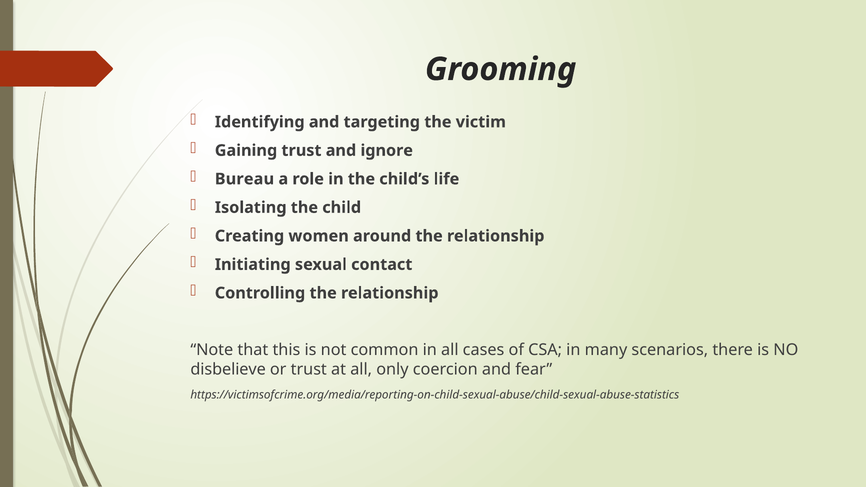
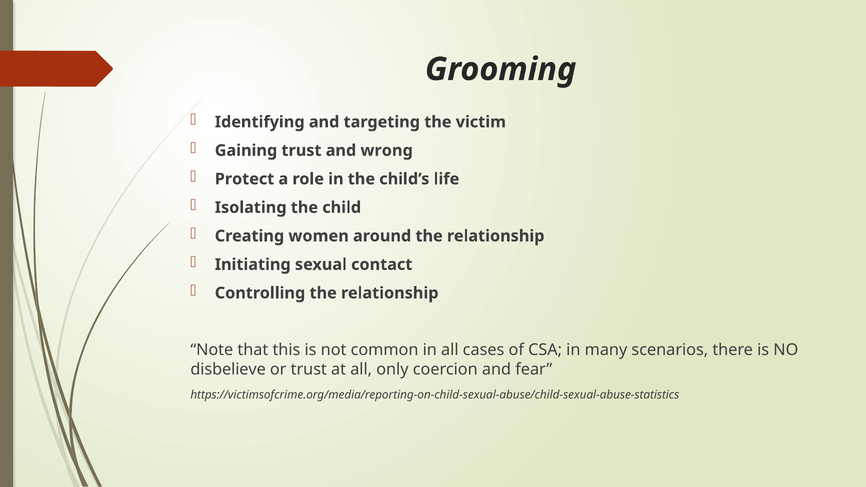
ignore: ignore -> wrong (387, 151)
Bureau: Bureau -> Protect (245, 179)
